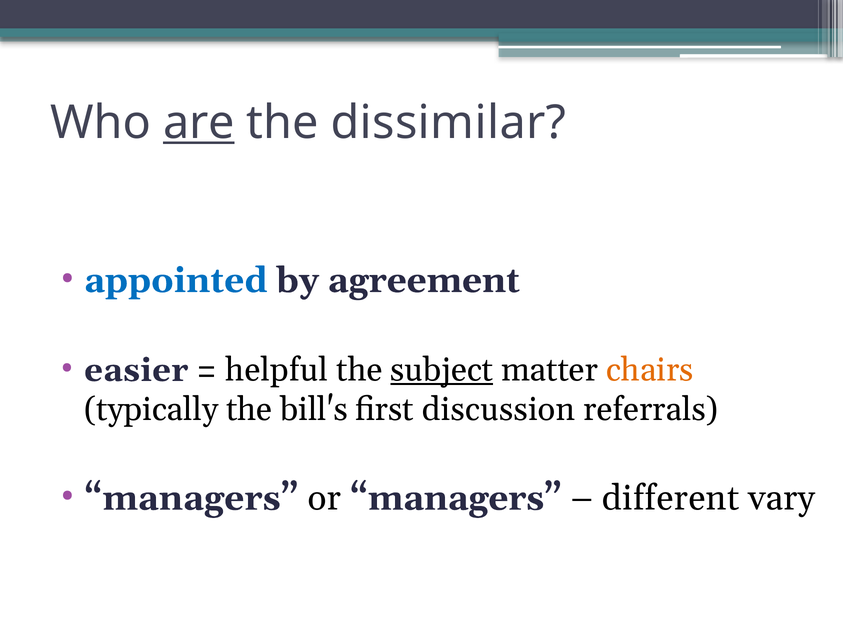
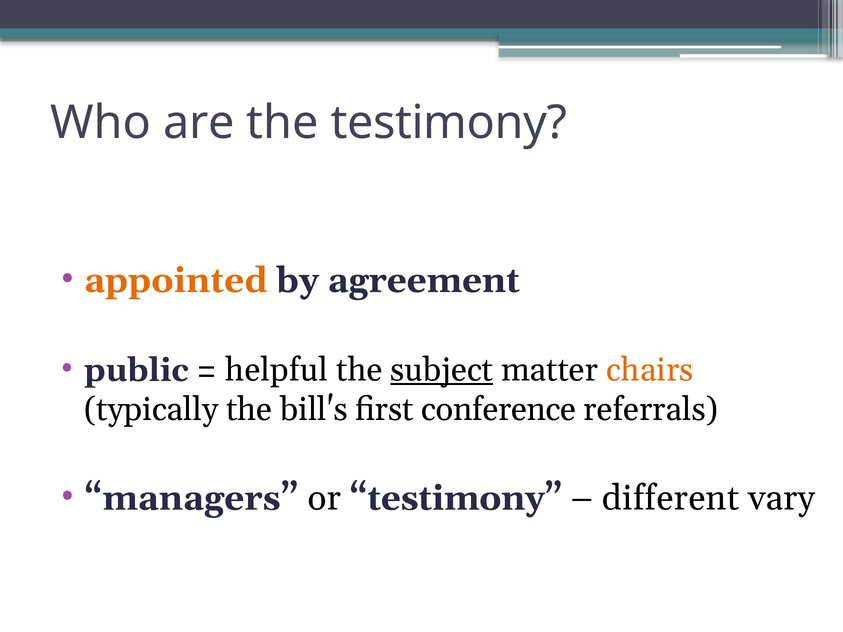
are underline: present -> none (199, 123)
the dissimilar: dissimilar -> testimony (449, 123)
appointed colour: blue -> orange (176, 281)
easier: easier -> public (136, 370)
discussion: discussion -> conference (499, 410)
or managers: managers -> testimony (456, 498)
